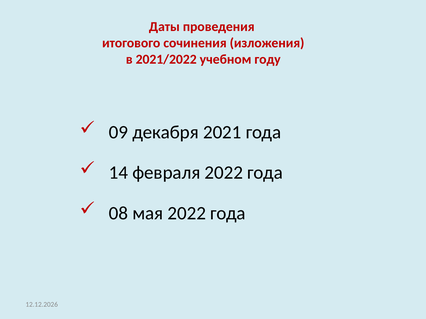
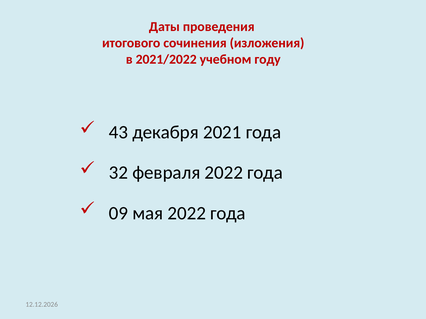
09: 09 -> 43 (119, 133)
14: 14 -> 32 (119, 173)
08: 08 -> 09 (119, 213)
